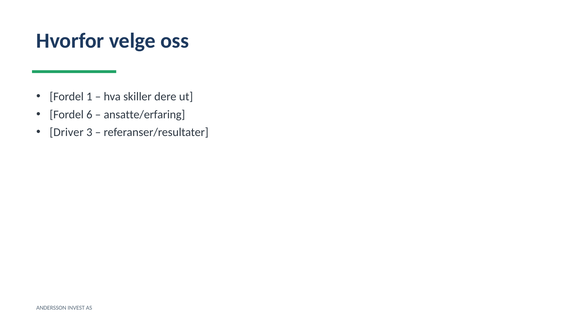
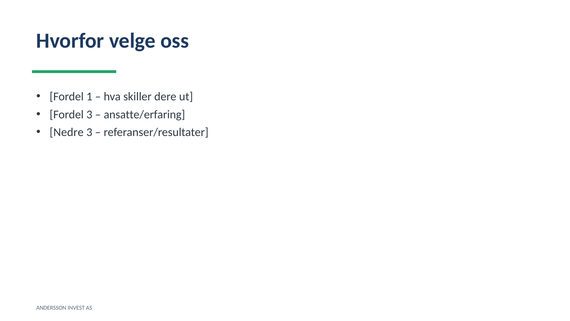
Fordel 6: 6 -> 3 (89, 114)
Driver: Driver -> Nedre (67, 132)
